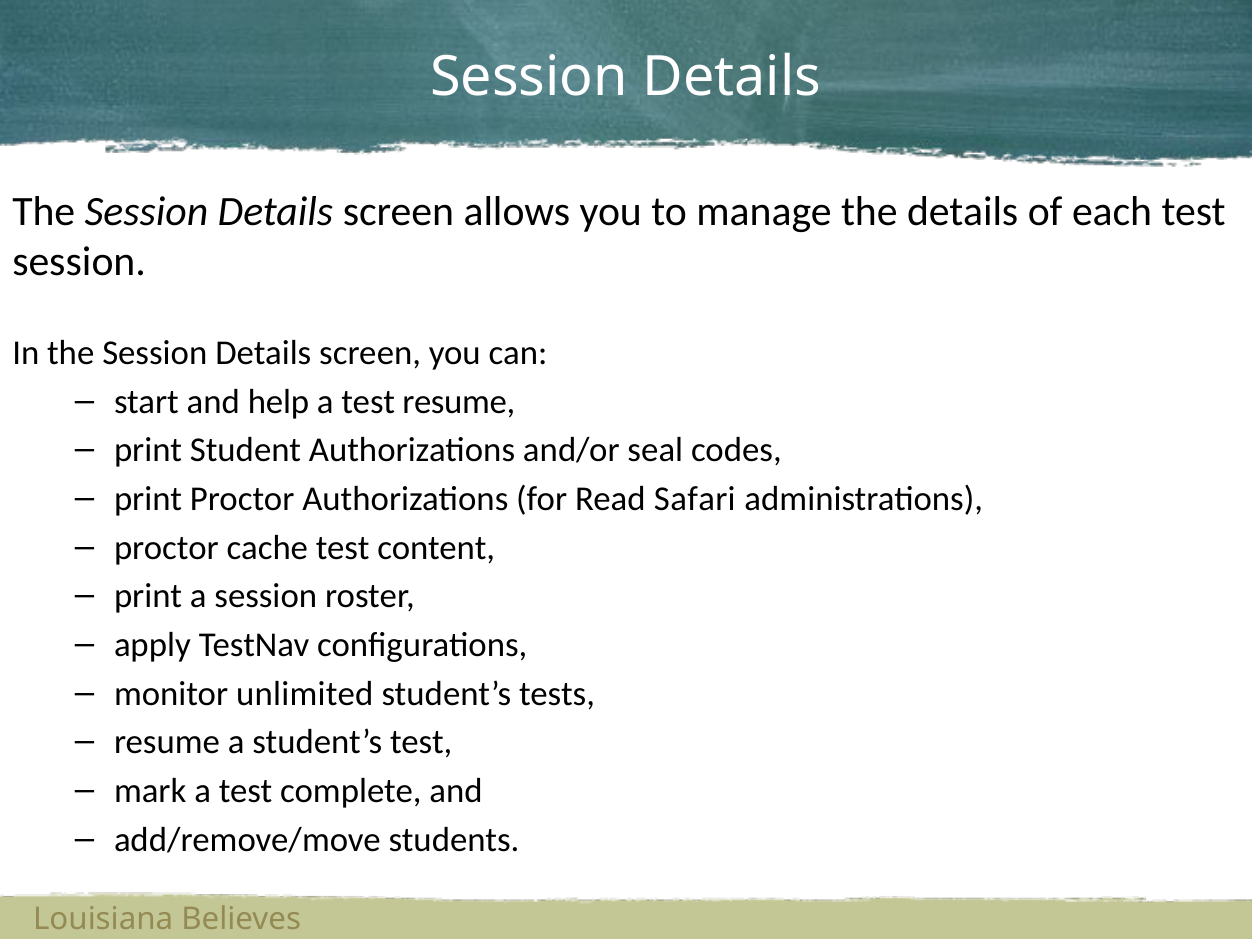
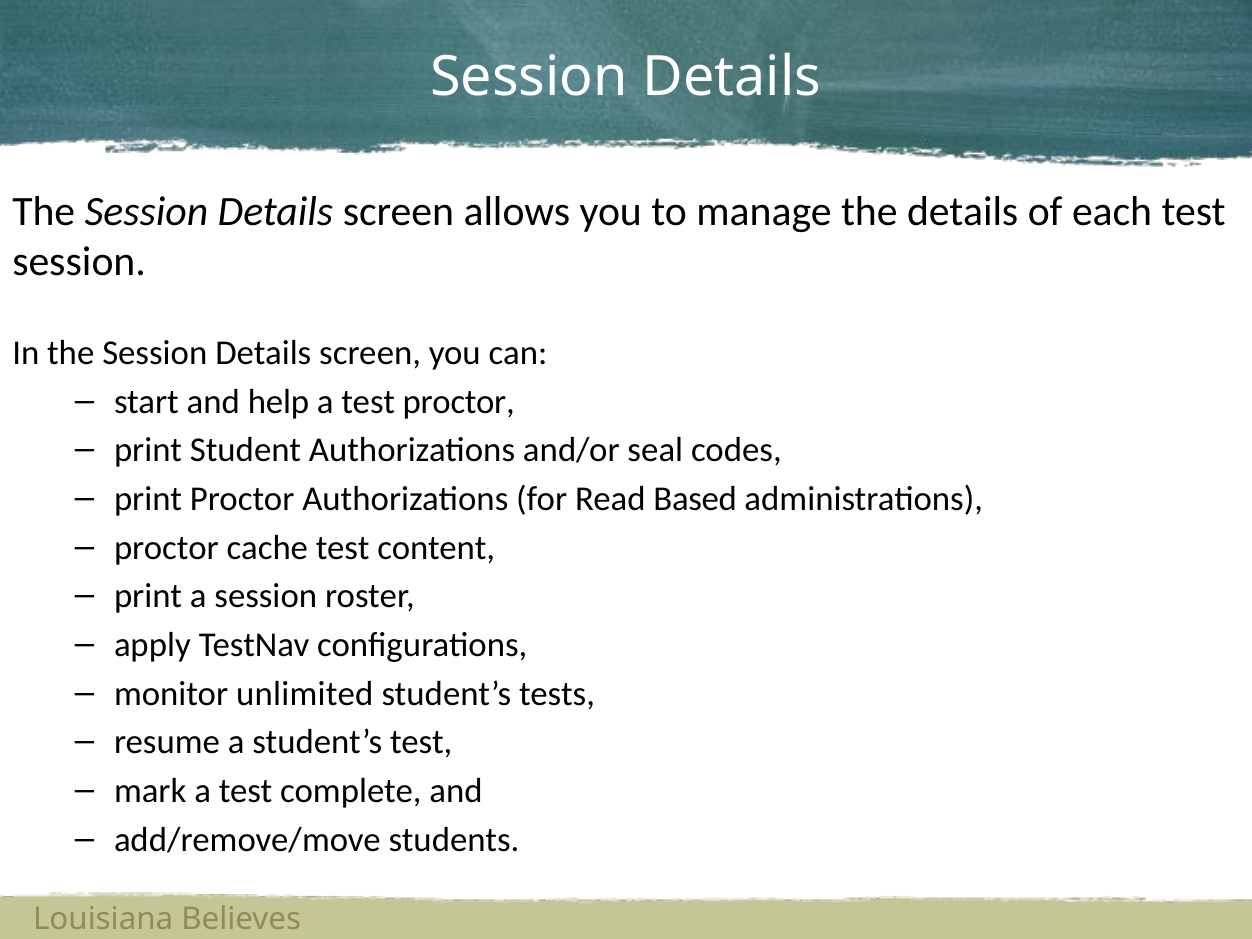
test resume: resume -> proctor (459, 402)
Safari: Safari -> Based (695, 499)
